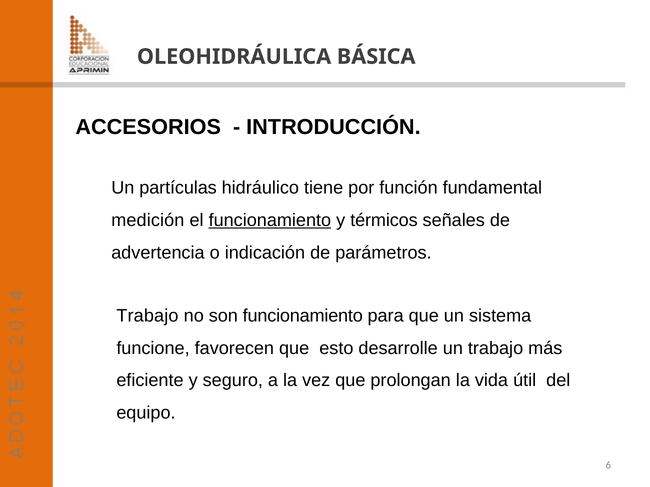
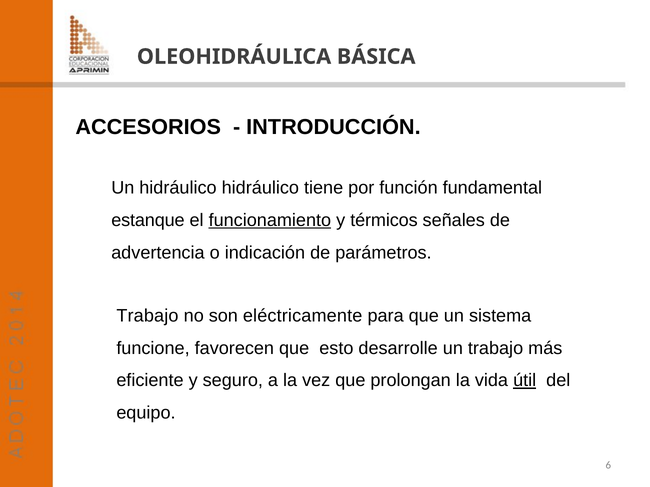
Un partículas: partículas -> hidráulico (178, 188)
medición: medición -> estanque (148, 220)
son funcionamiento: funcionamiento -> eléctricamente (303, 316)
útil underline: none -> present (525, 381)
